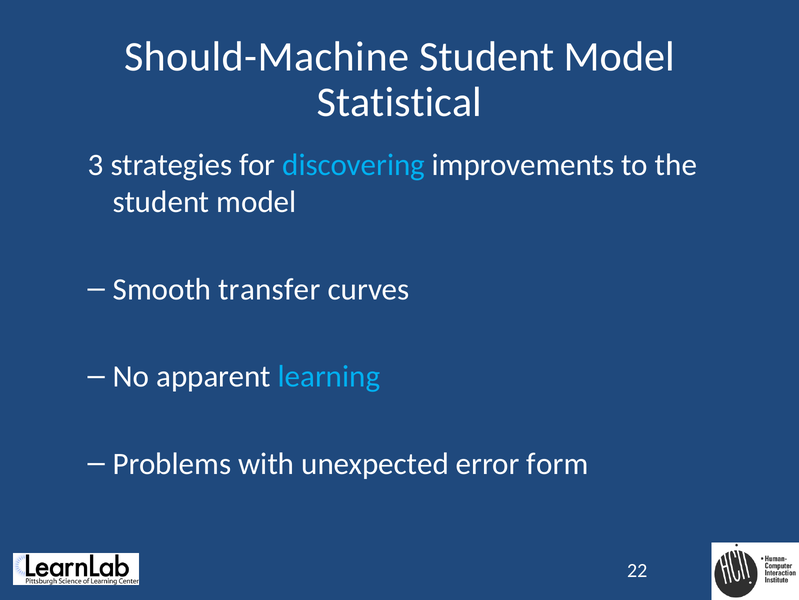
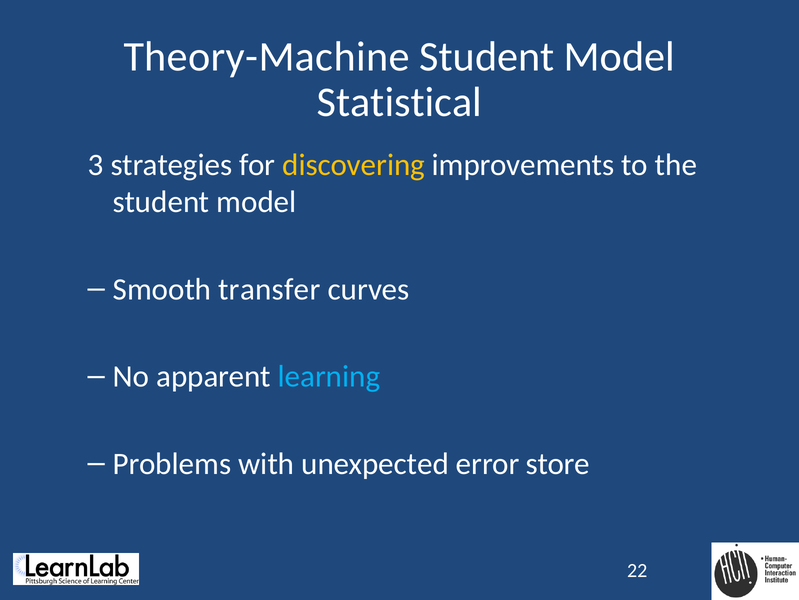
Should-Machine: Should-Machine -> Theory-Machine (267, 57)
discovering colour: light blue -> yellow (354, 165)
form: form -> store (558, 463)
